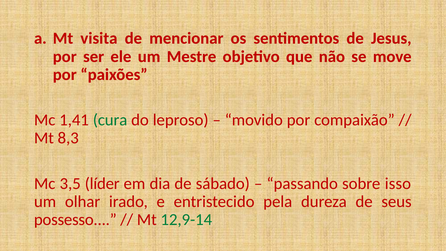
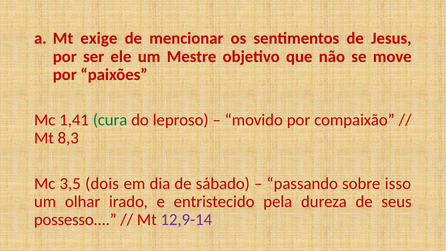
visita: visita -> exige (99, 38)
líder: líder -> dois (102, 183)
12,9-14 colour: green -> purple (186, 220)
